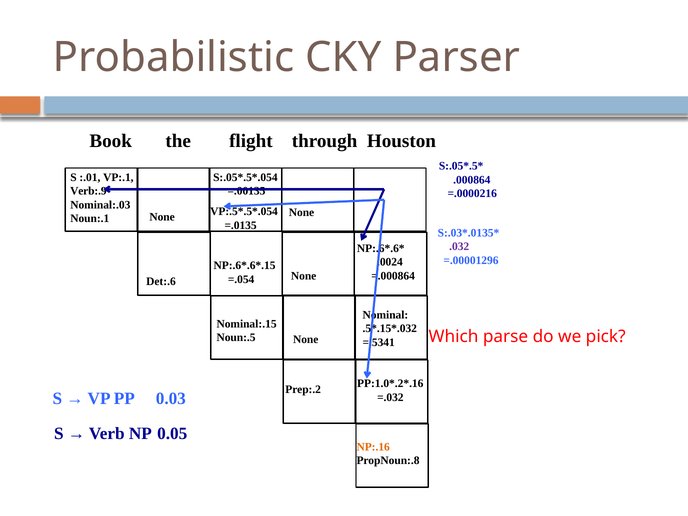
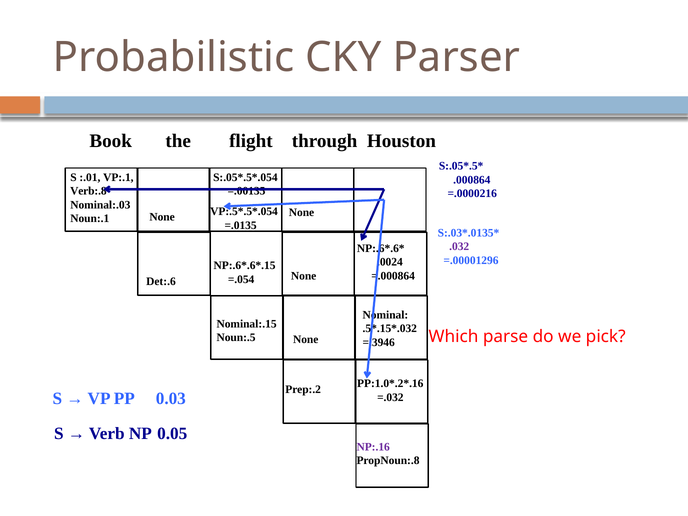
Verb:.9: Verb:.9 -> Verb:.8 (88, 191)
=.5341: =.5341 -> =.3946 (379, 342)
NP:.16 colour: orange -> purple (373, 447)
